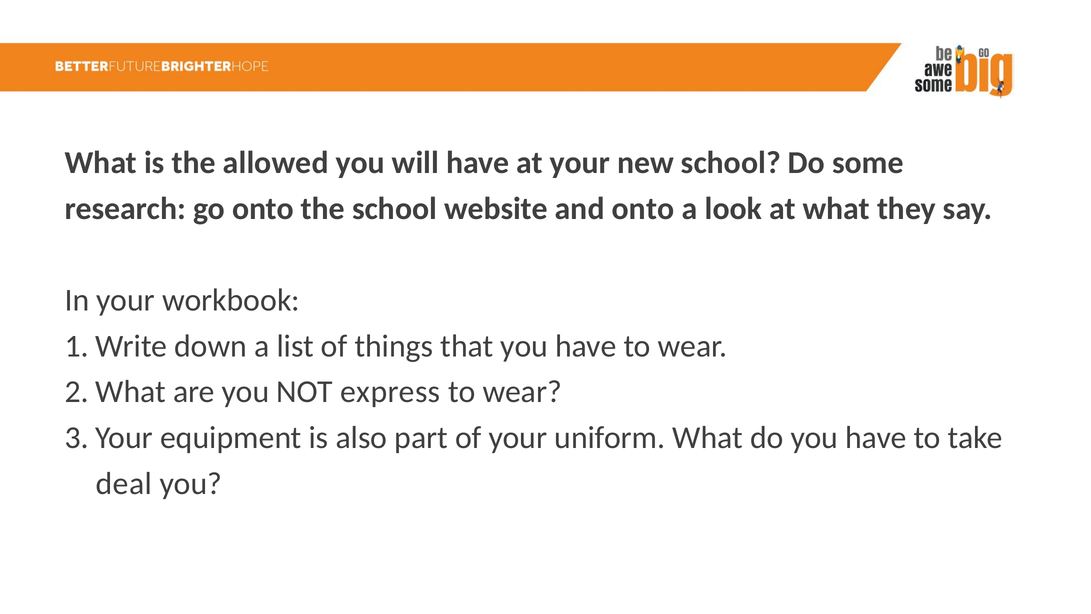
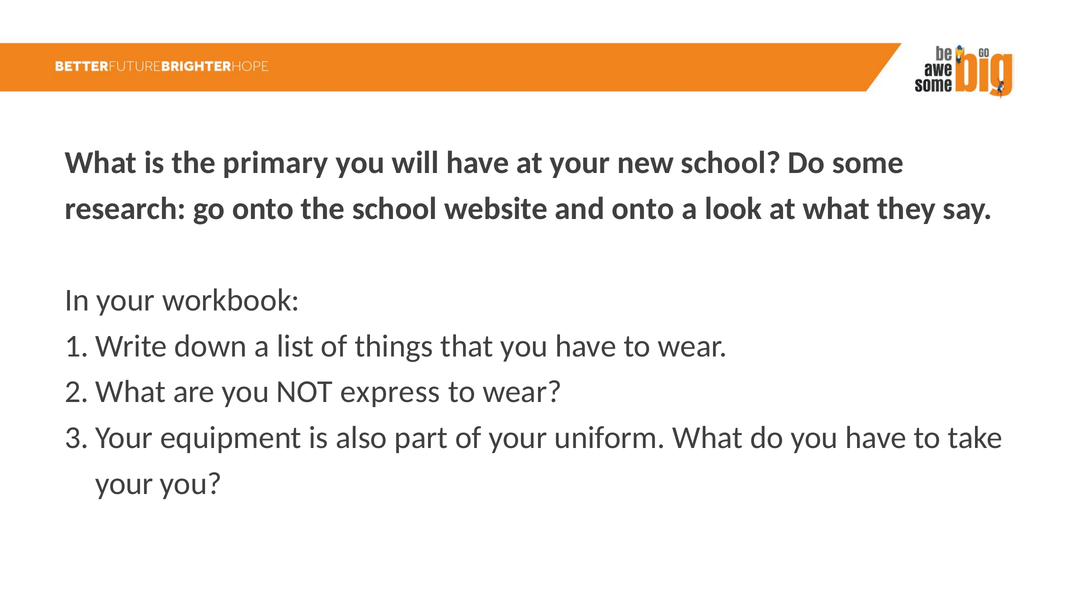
allowed: allowed -> primary (276, 163)
deal: deal -> your (124, 483)
